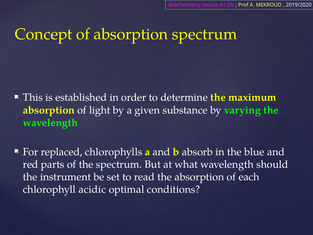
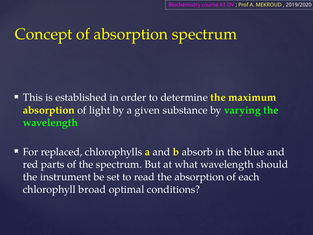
acidic: acidic -> broad (92, 189)
